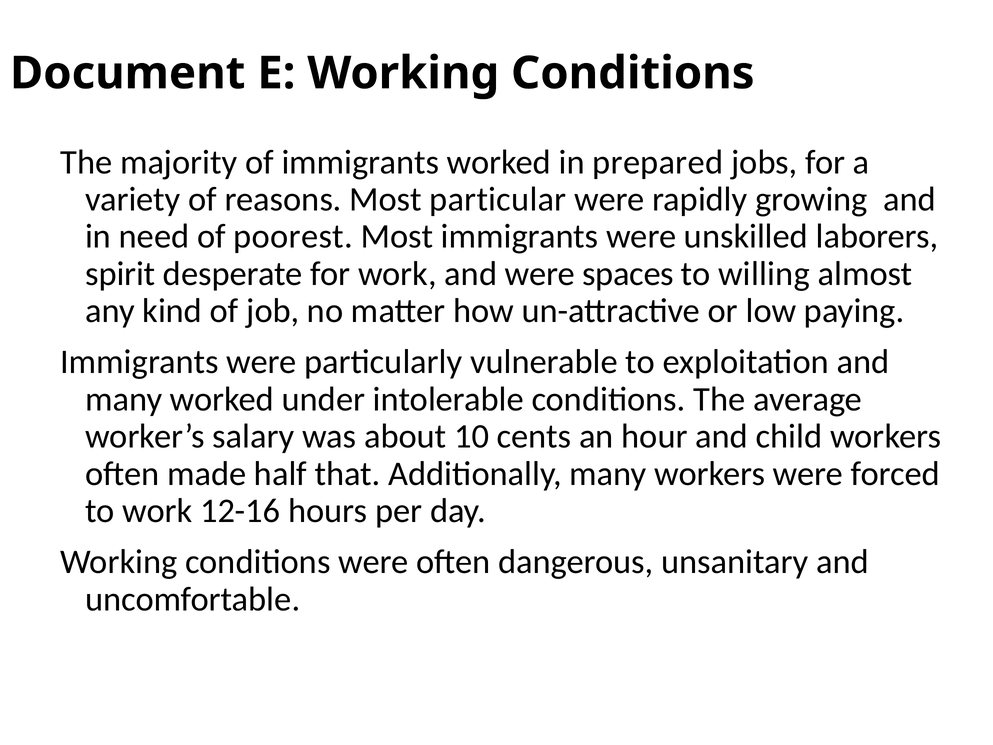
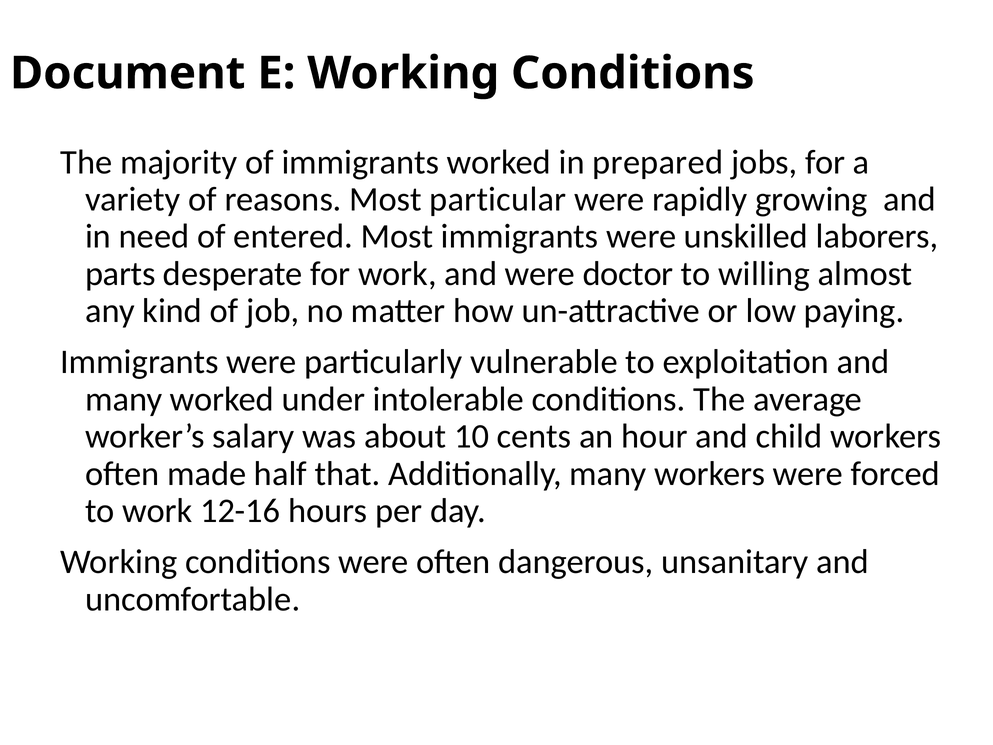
poorest: poorest -> entered (293, 237)
spirit: spirit -> parts (120, 274)
spaces: spaces -> doctor (628, 274)
